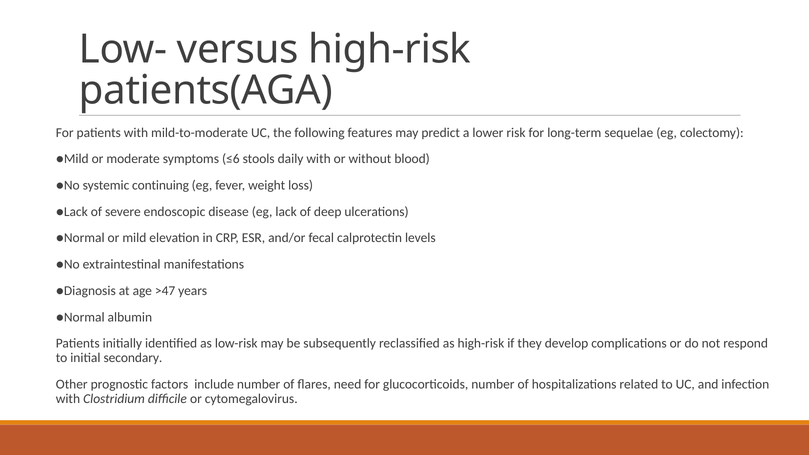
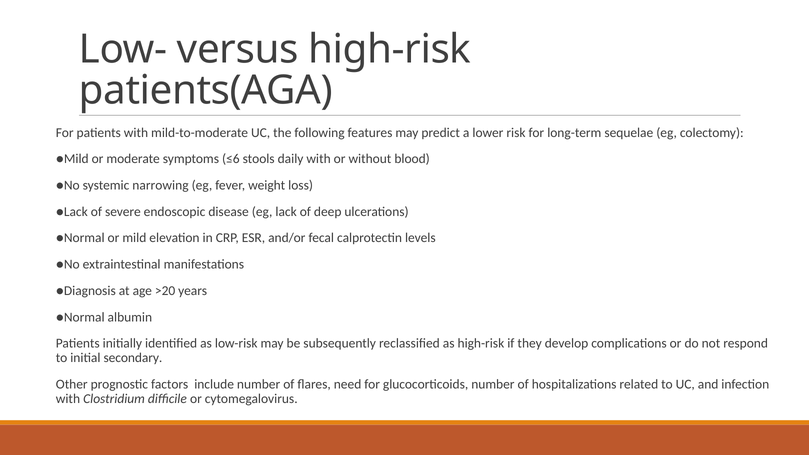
continuing: continuing -> narrowing (160, 185)
>47: >47 -> >20 (165, 291)
